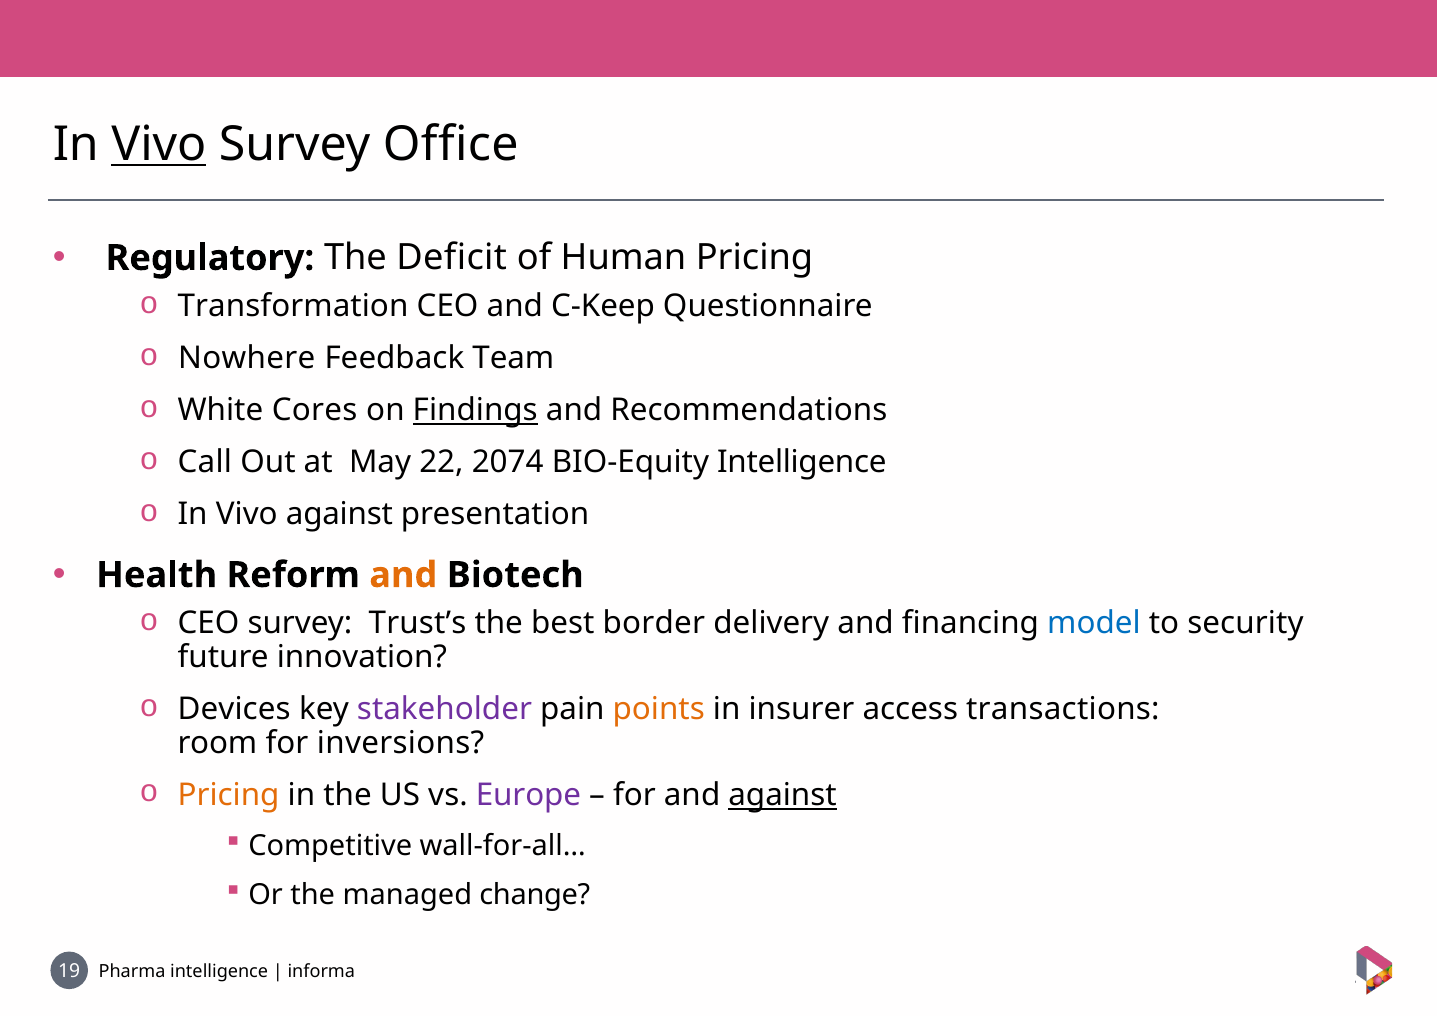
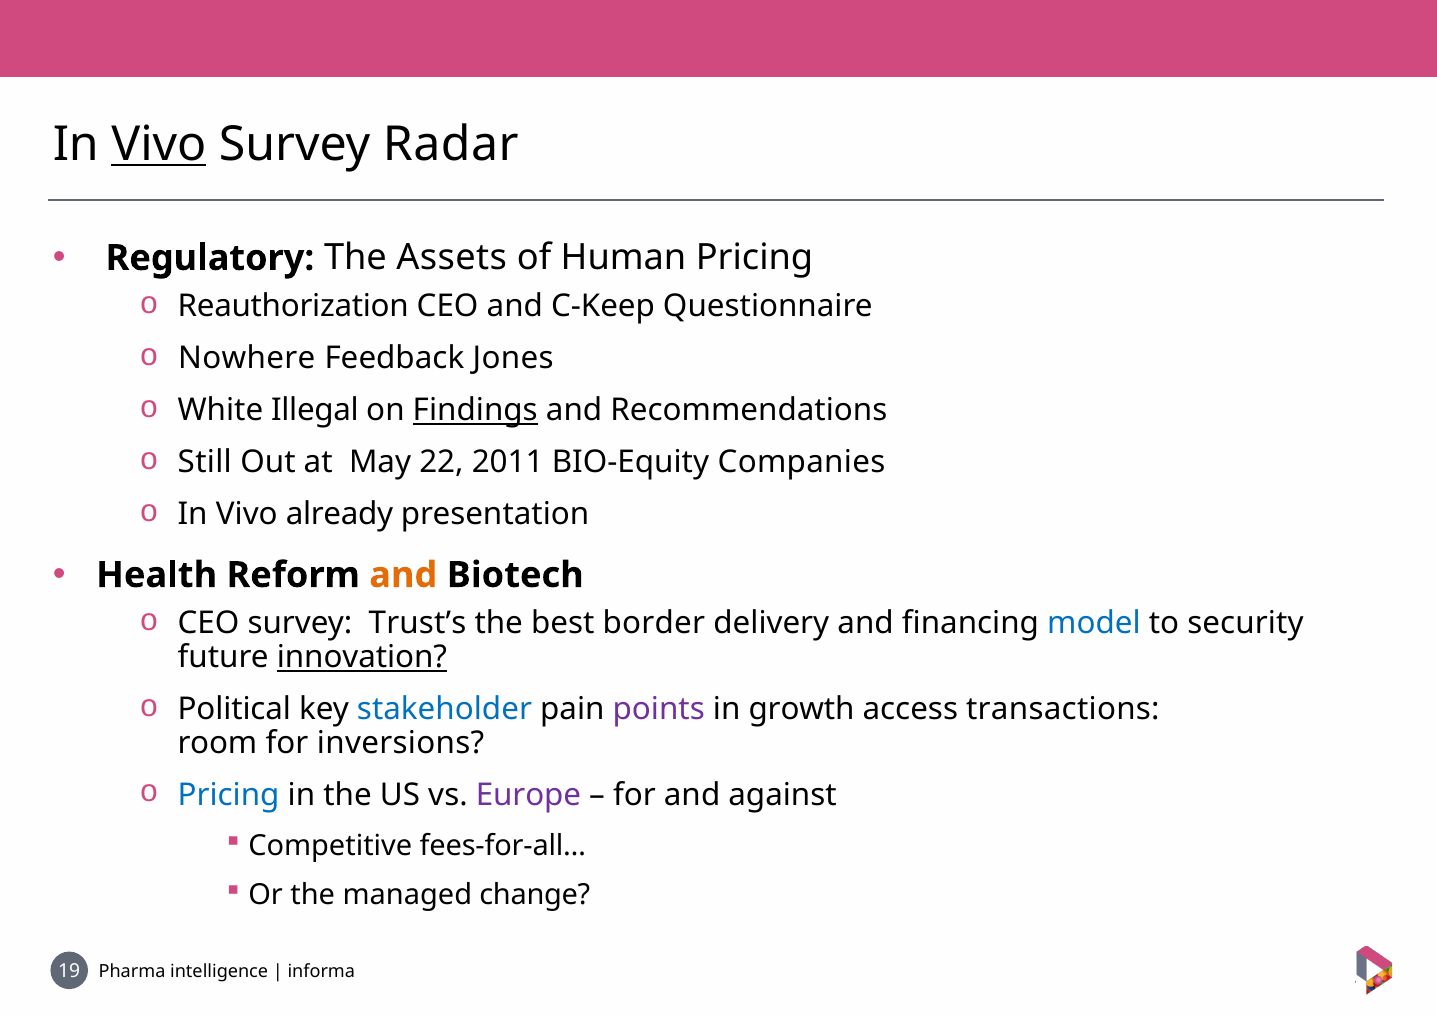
Office: Office -> Radar (451, 144)
Deficit: Deficit -> Assets (452, 258)
Transformation: Transformation -> Reauthorization (293, 307)
Team: Team -> Jones (513, 359)
Cores: Cores -> Illegal (315, 411)
Call: Call -> Still (205, 463)
2074: 2074 -> 2011 (508, 463)
BIO-Equity Intelligence: Intelligence -> Companies (802, 463)
Vivo against: against -> already (339, 515)
innovation underline: none -> present (362, 658)
Devices: Devices -> Political (234, 710)
stakeholder colour: purple -> blue (444, 710)
points colour: orange -> purple (659, 710)
insurer: insurer -> growth (801, 710)
Pricing colour: orange -> blue (229, 795)
against underline: present -> none (783, 795)
wall-for-all…: wall-for-all… -> fees-for-all… (503, 846)
